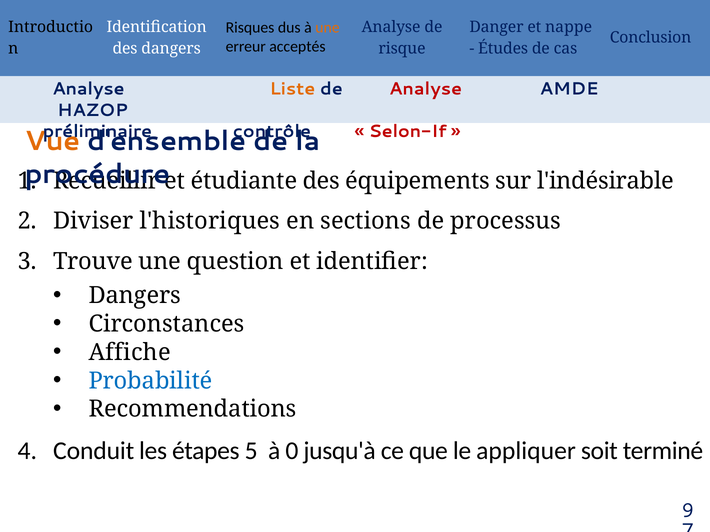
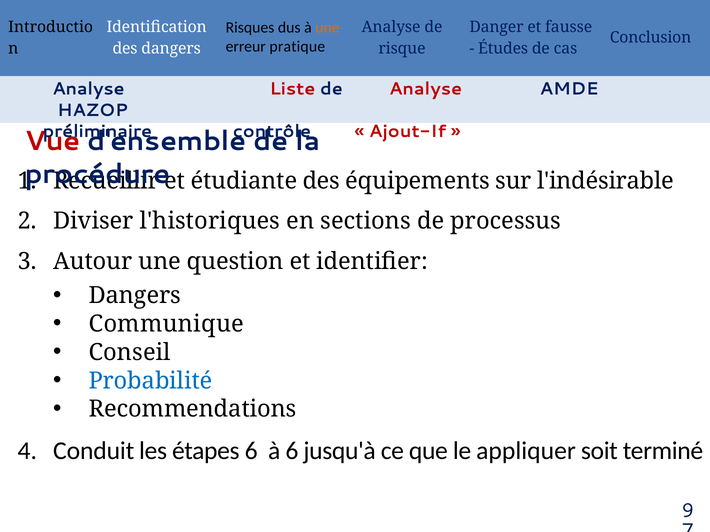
nappe: nappe -> fausse (569, 27)
acceptés: acceptés -> pratique (297, 47)
Liste colour: orange -> red (292, 89)
Selon-If: Selon-If -> Ajout-If (408, 132)
Vue colour: orange -> red (53, 141)
Trouve: Trouve -> Autour (93, 262)
Circonstances: Circonstances -> Communique (166, 324)
Affiche: Affiche -> Conseil (130, 353)
étapes 5: 5 -> 6 (251, 451)
à 0: 0 -> 6 (292, 451)
